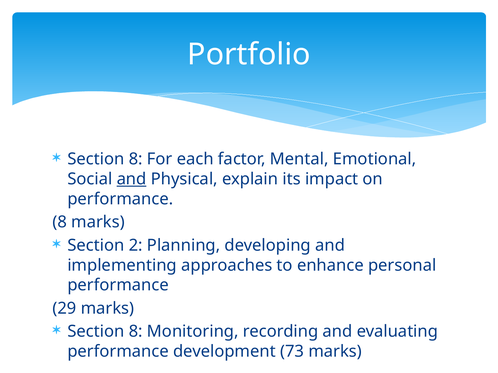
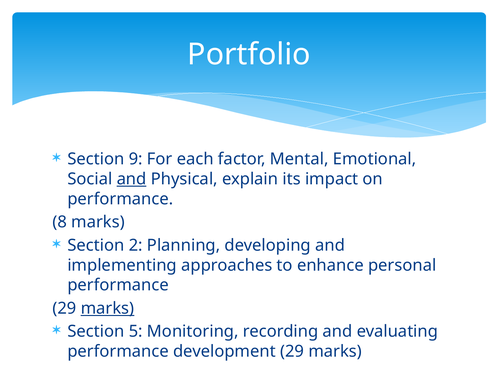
8: 8 -> 9 (136, 159)
marks underline: none -> present (107, 309)
8: 8 -> 5 (136, 332)
development 73: 73 -> 29 (292, 352)
